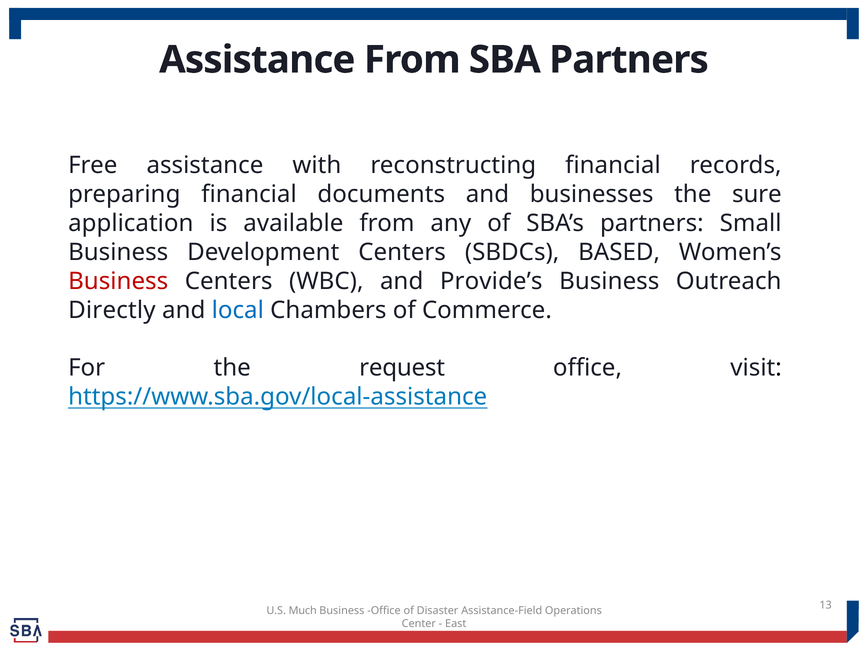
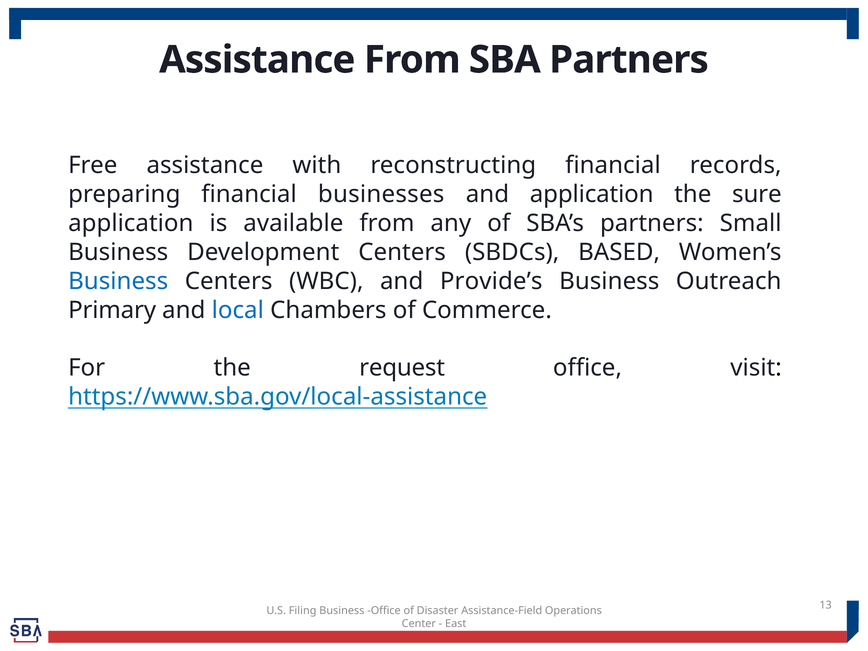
documents: documents -> businesses (381, 194)
and businesses: businesses -> application (592, 194)
Business colour: red -> blue (118, 281)
Directly: Directly -> Primary (112, 310)
Much: Much -> Filing (303, 611)
